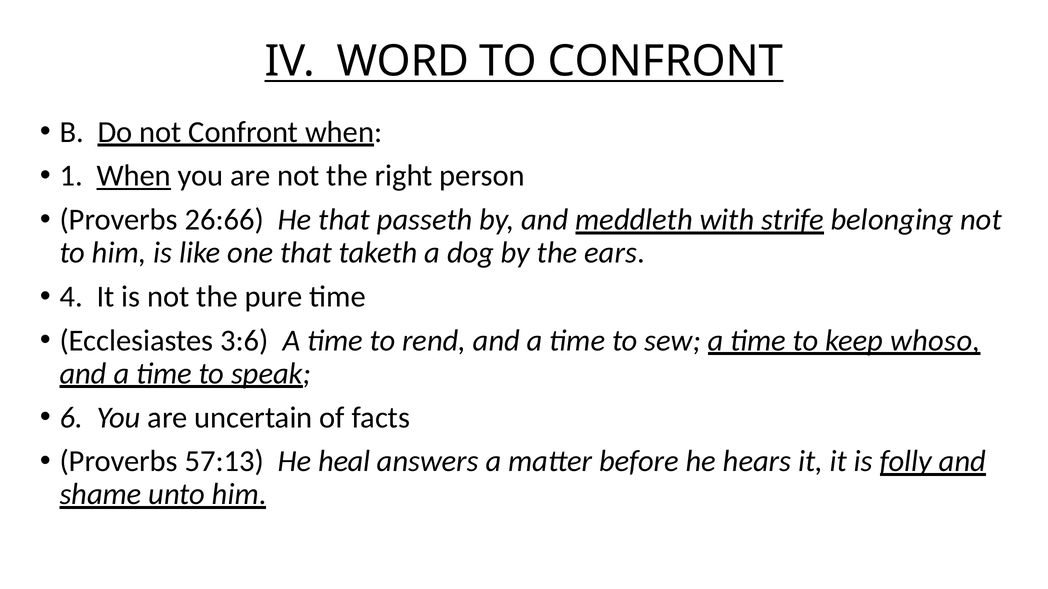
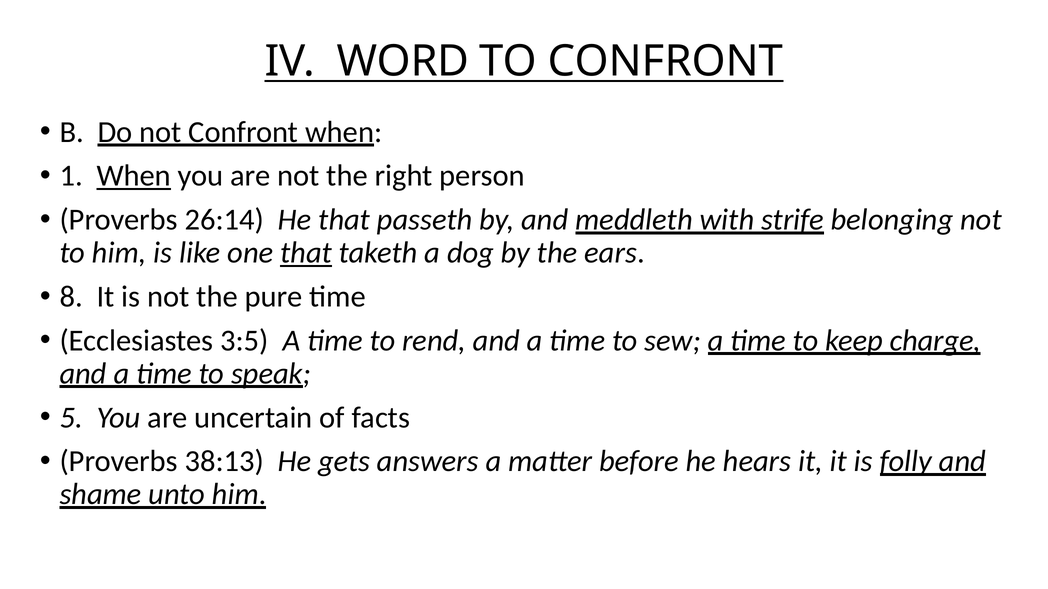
26:66: 26:66 -> 26:14 (224, 220)
that underline: none -> present (306, 253)
4: 4 -> 8 (71, 297)
3:6: 3:6 -> 3:5 (245, 341)
whoso: whoso -> charge (935, 341)
6: 6 -> 5 (71, 418)
57:13: 57:13 -> 38:13 (224, 462)
heal: heal -> gets (344, 462)
